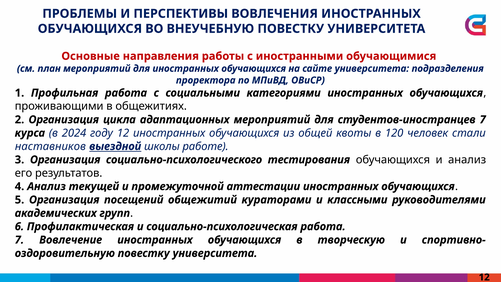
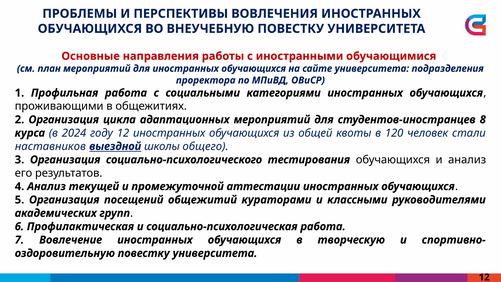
студентов-иностранцев 7: 7 -> 8 (483, 120)
работе: работе -> общего (205, 146)
